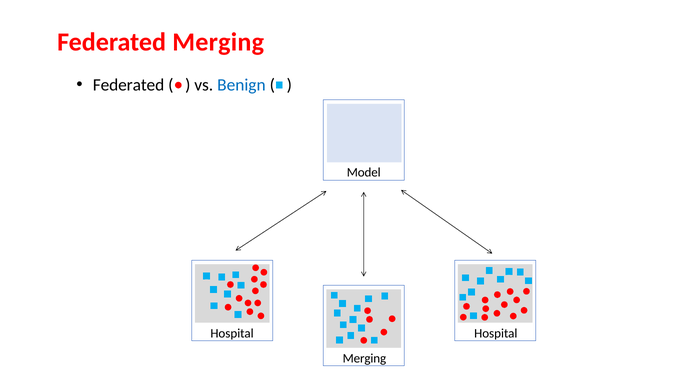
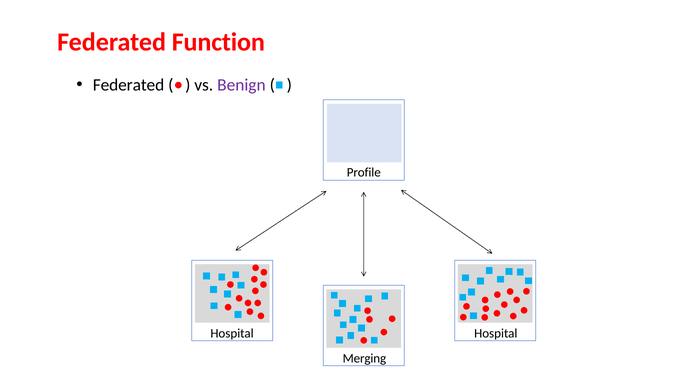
Federated Merging: Merging -> Function (218, 42)
Benign colour: blue -> purple (241, 85)
Model: Model -> Profile (364, 173)
